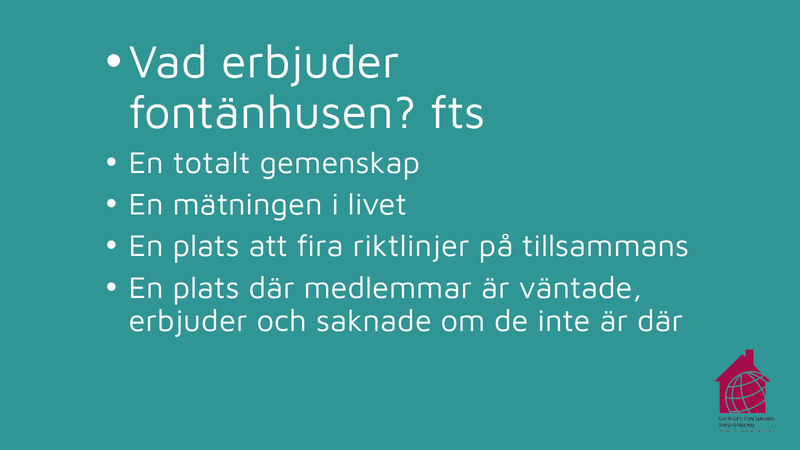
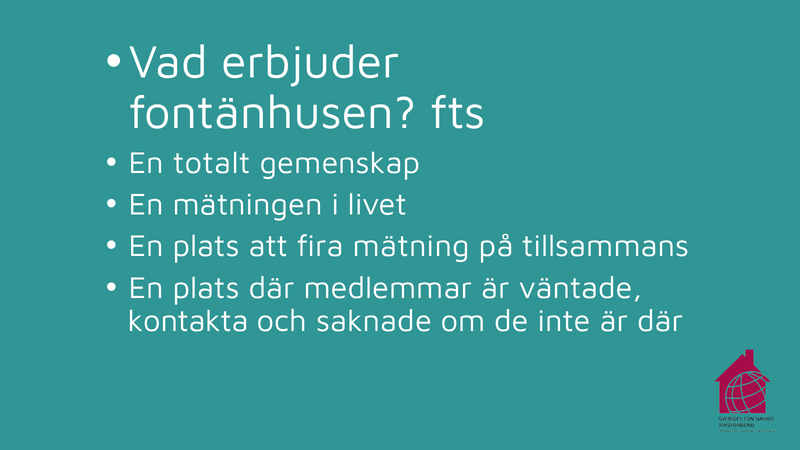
riktlinjer: riktlinjer -> mätning (411, 246)
erbjuder: erbjuder -> kontakta (188, 321)
